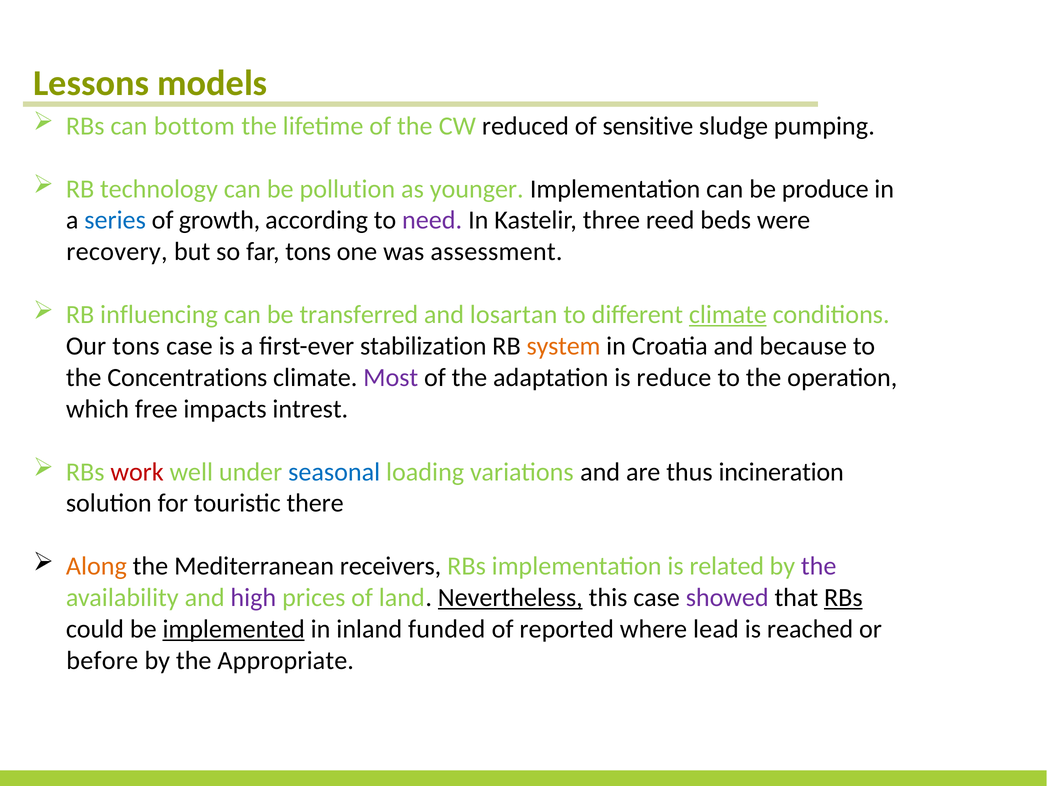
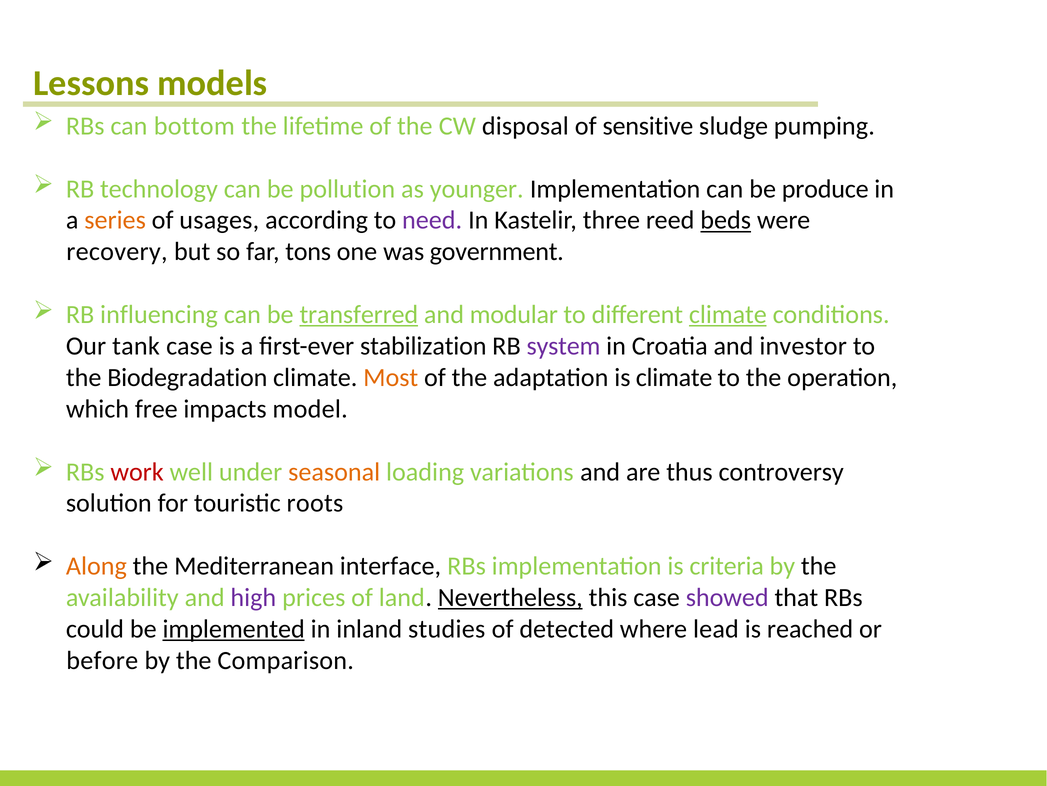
reduced: reduced -> disposal (525, 126)
series colour: blue -> orange (115, 220)
growth: growth -> usages (219, 220)
beds underline: none -> present (726, 220)
assessment: assessment -> government (497, 252)
transferred underline: none -> present (359, 314)
losartan: losartan -> modular (514, 314)
Our tons: tons -> tank (136, 346)
system colour: orange -> purple (564, 346)
because: because -> investor (803, 346)
Concentrations: Concentrations -> Biodegradation (187, 377)
Most colour: purple -> orange (391, 377)
is reduce: reduce -> climate (674, 377)
intrest: intrest -> model (310, 409)
seasonal colour: blue -> orange (334, 471)
incineration: incineration -> controversy (781, 471)
there: there -> roots (315, 503)
receivers: receivers -> interface (390, 566)
related: related -> criteria (727, 566)
the colour: purple -> black (819, 566)
RBs underline: present -> none (843, 597)
funded: funded -> studies (447, 628)
reported: reported -> detected (567, 628)
Appropriate: Appropriate -> Comparison (286, 660)
